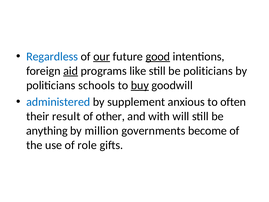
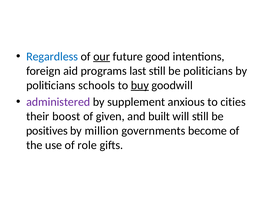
good underline: present -> none (158, 56)
aid underline: present -> none (71, 71)
like: like -> last (138, 71)
administered colour: blue -> purple (58, 102)
often: often -> cities (233, 102)
result: result -> boost (66, 116)
other: other -> given (110, 116)
with: with -> built (159, 116)
anything: anything -> positives (47, 131)
